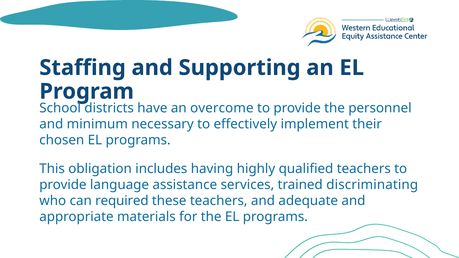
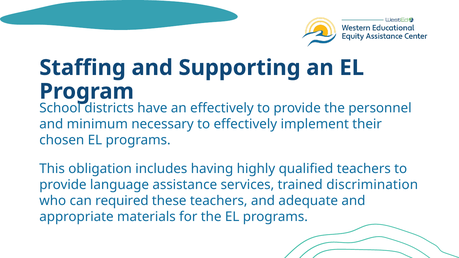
an overcome: overcome -> effectively (222, 108)
discriminating: discriminating -> discrimination (372, 185)
